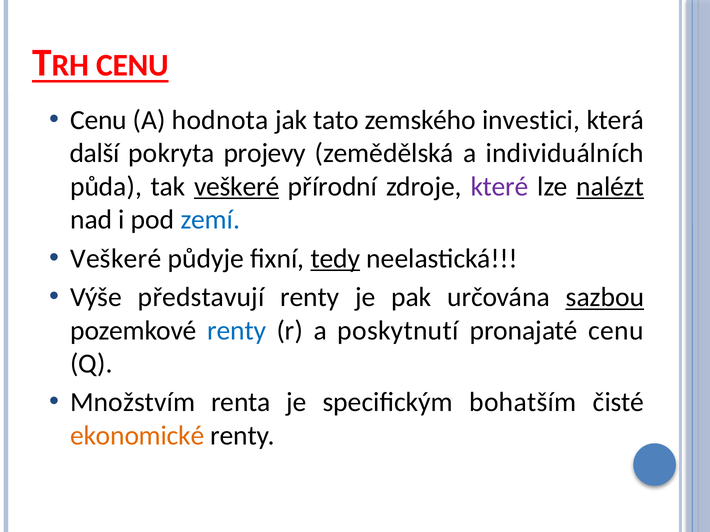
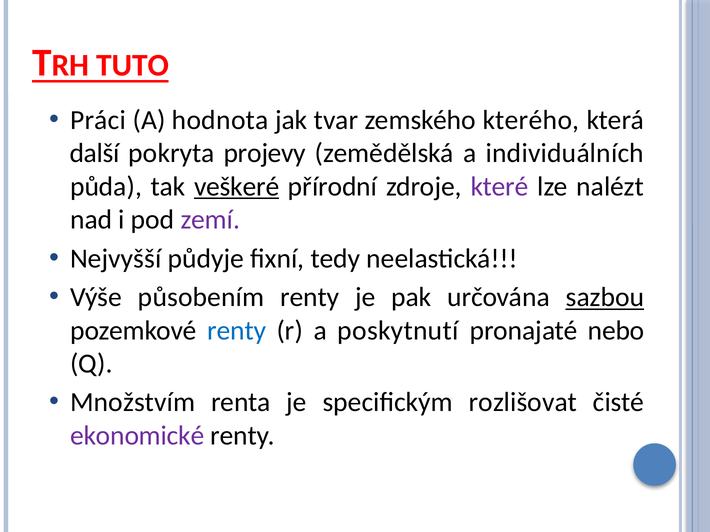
CENU: CENU -> TUTO (132, 65)
Cenu: Cenu -> Práci (98, 120)
tato: tato -> tvar (336, 120)
investici: investici -> kterého (531, 120)
nalézt underline: present -> none (610, 187)
zemí colour: blue -> purple (210, 220)
Veškeré: Veškeré -> Nejvyšší (116, 259)
tedy underline: present -> none (335, 259)
představují: představují -> působením (201, 298)
pronajaté cenu: cenu -> nebo (616, 331)
bohatším: bohatším -> rozlišovat (523, 403)
ekonomické colour: orange -> purple (137, 436)
